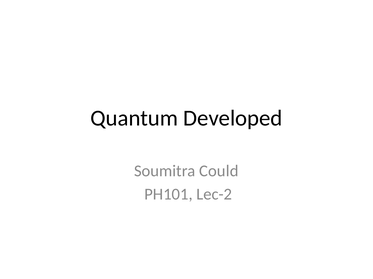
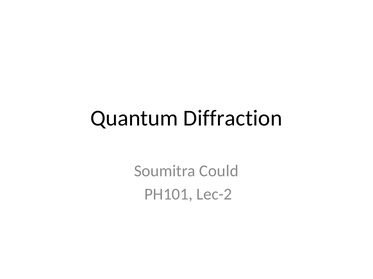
Developed: Developed -> Diffraction (233, 118)
